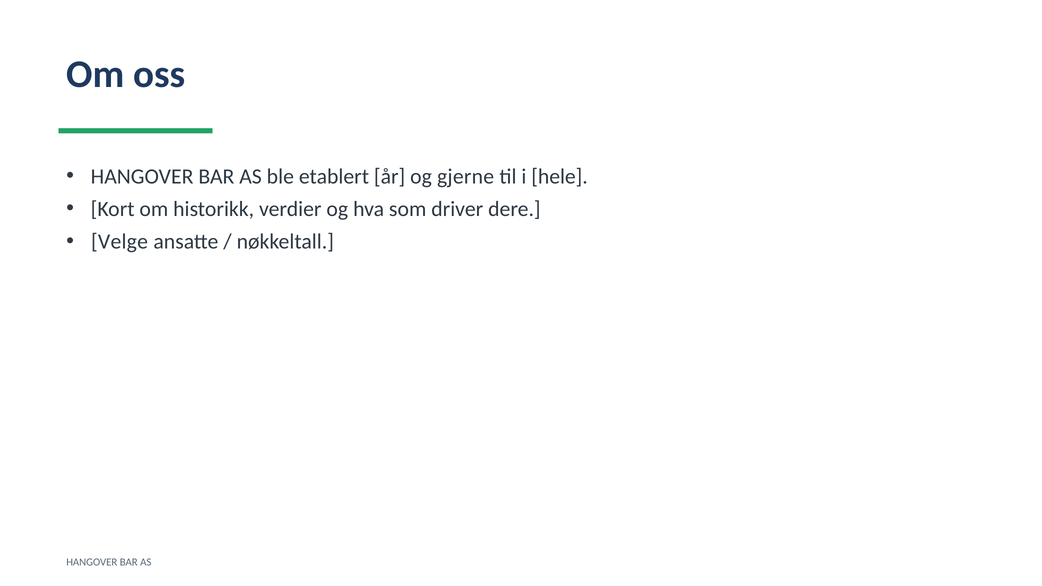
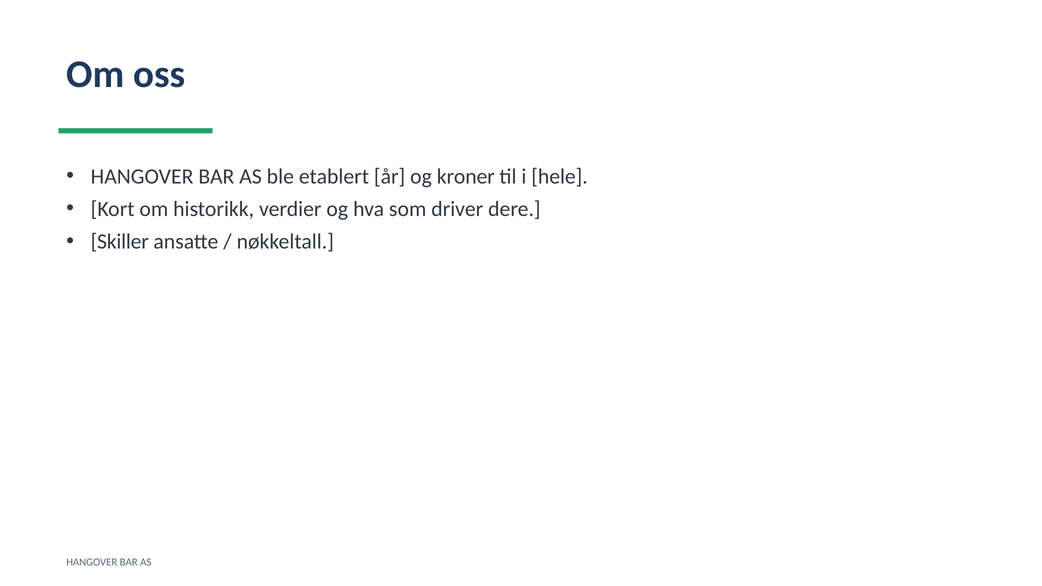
gjerne: gjerne -> kroner (466, 176)
Velge: Velge -> Skiller (120, 242)
